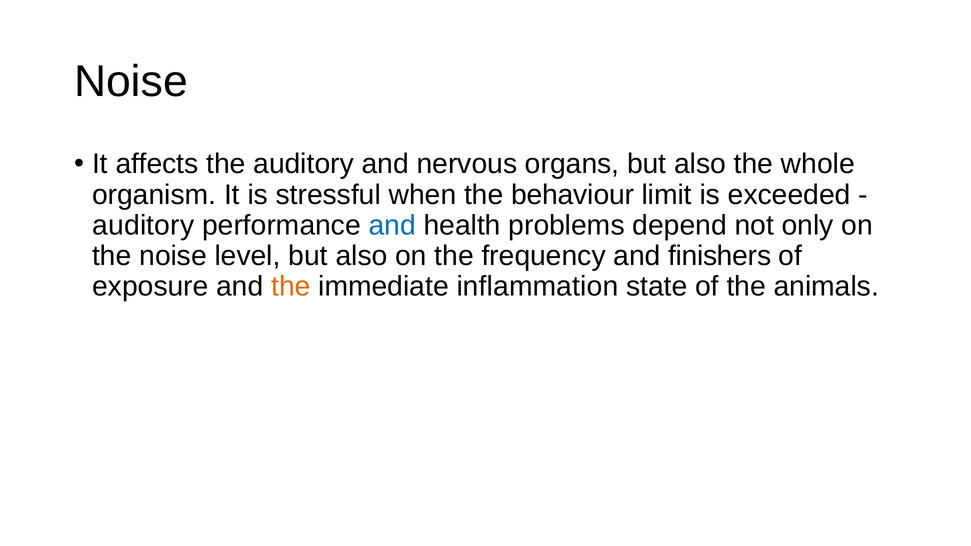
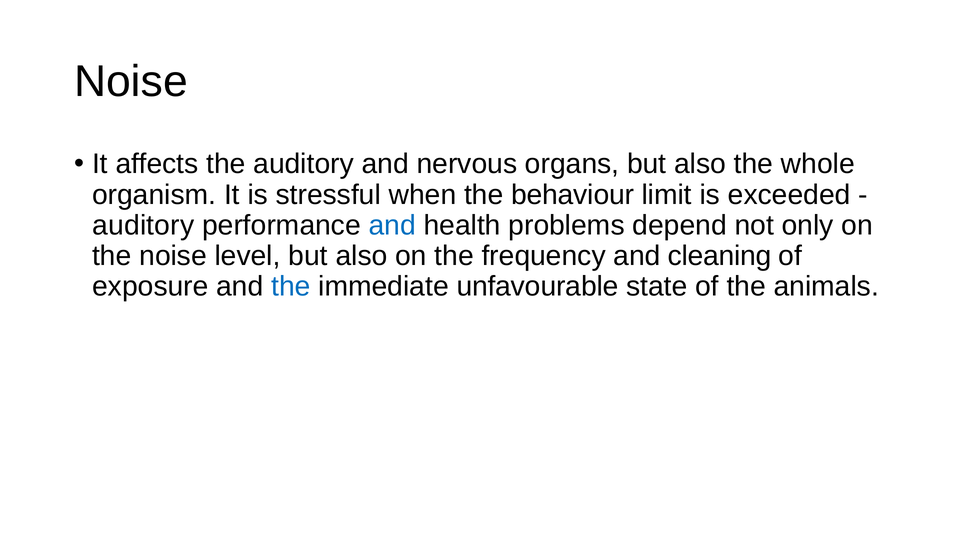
finishers: finishers -> cleaning (720, 256)
the colour: orange -> blue (291, 287)
inflammation: inflammation -> unfavourable (538, 287)
